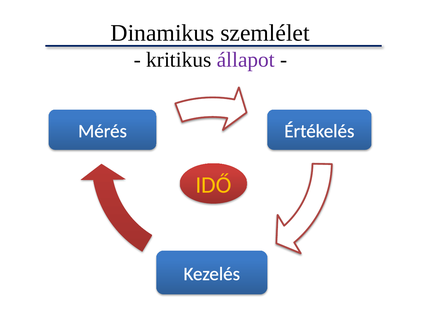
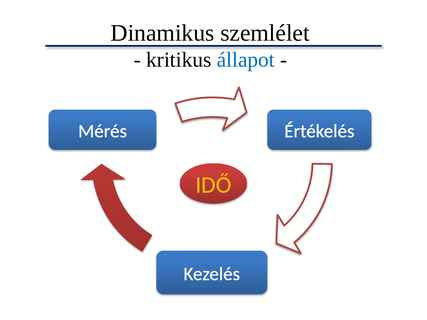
állapot colour: purple -> blue (246, 60)
